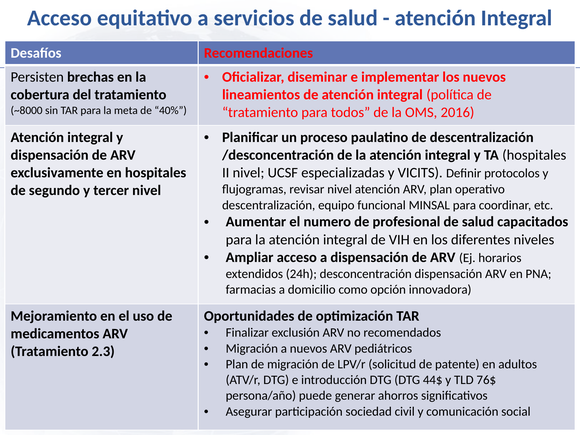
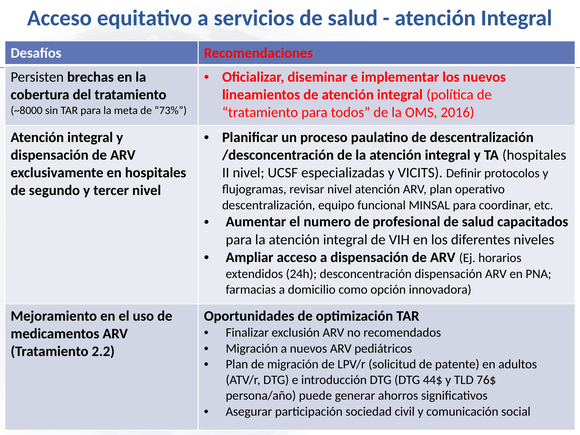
40%: 40% -> 73% (171, 110)
2.3: 2.3 -> 2.2 (103, 351)
